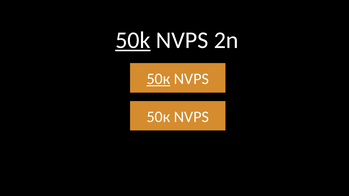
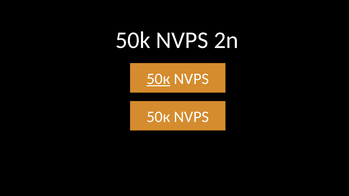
50k underline: present -> none (133, 40)
